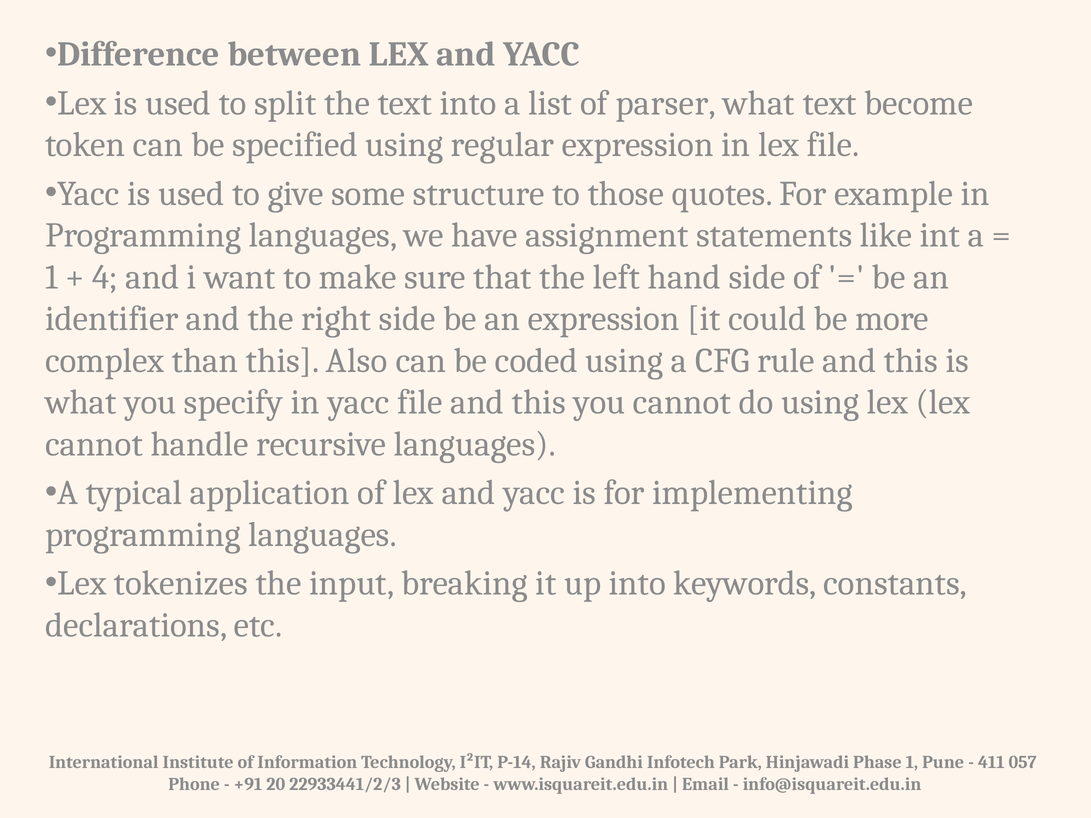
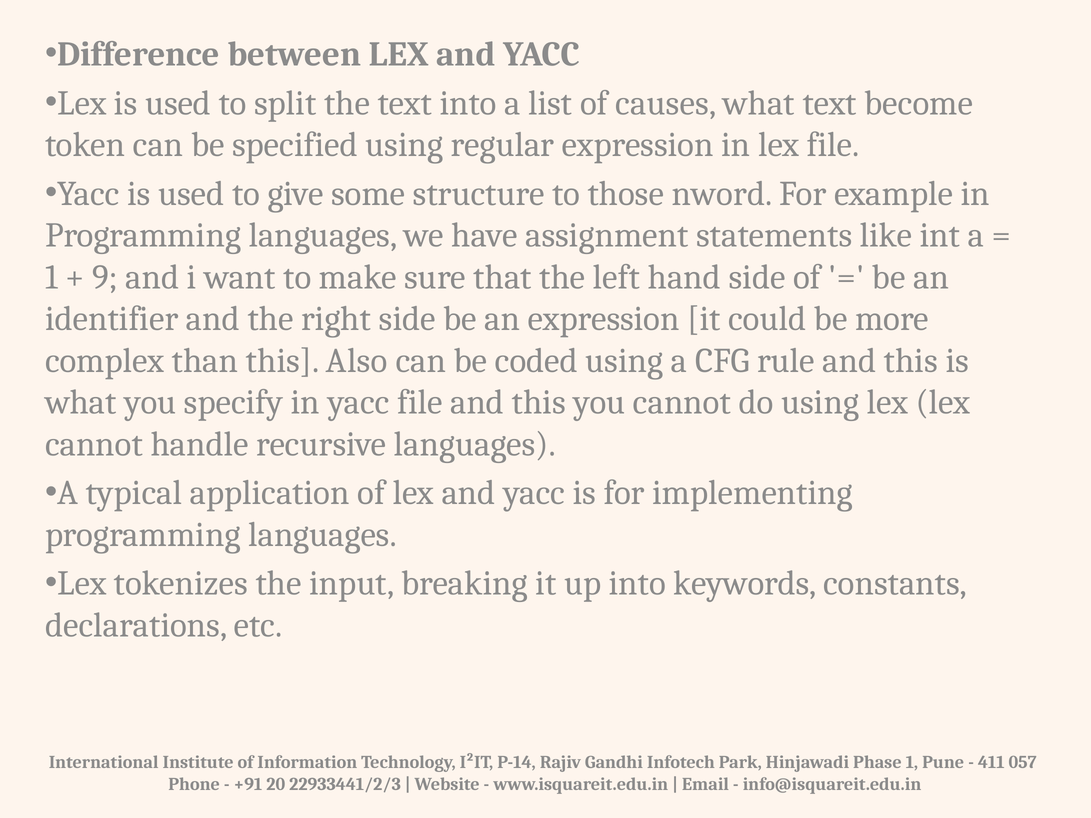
parser: parser -> causes (666, 103)
quotes: quotes -> nword (722, 194)
4: 4 -> 9 (105, 277)
